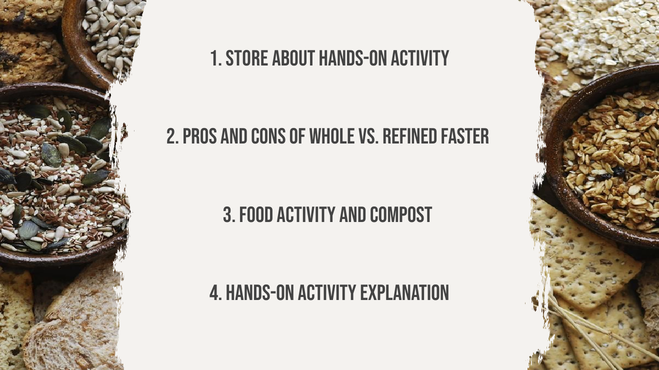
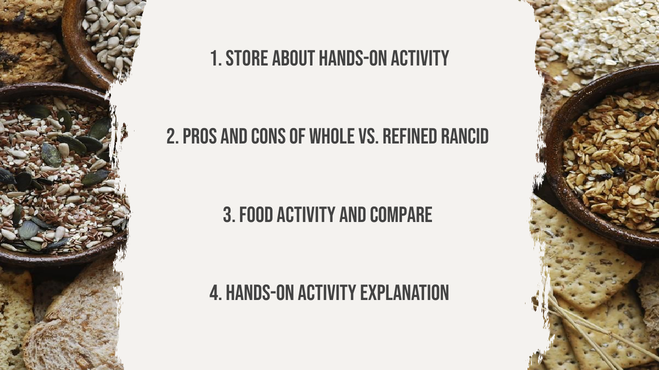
faster: faster -> rancid (465, 137)
compost: compost -> compare (401, 215)
